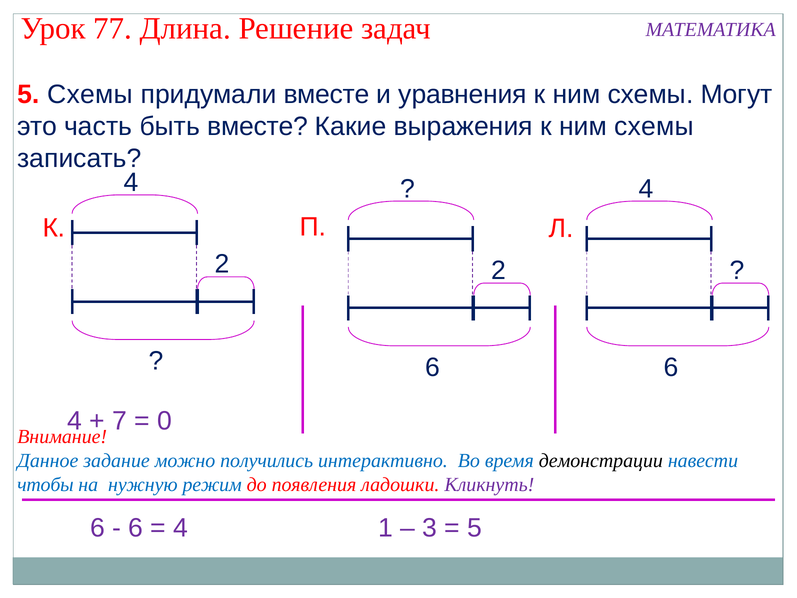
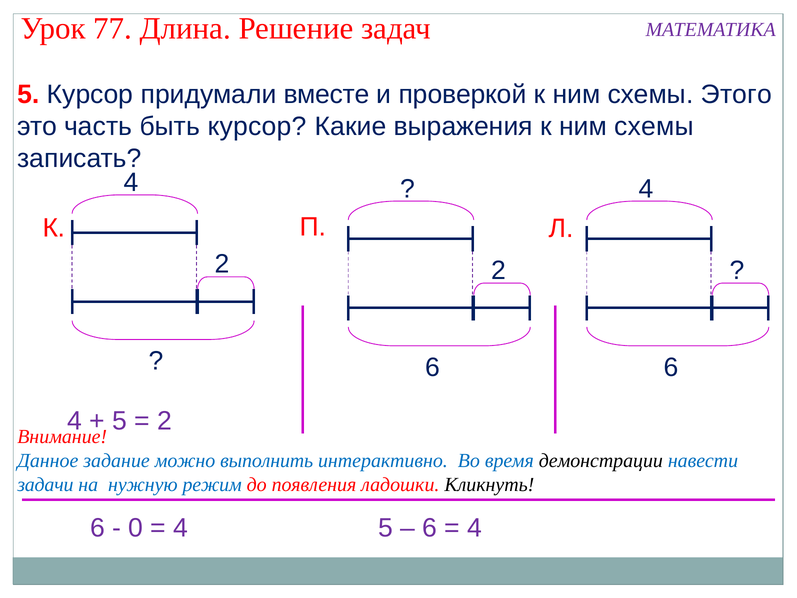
5 Схемы: Схемы -> Курсор (90, 95)
уравнения: уравнения -> проверкой (463, 95)
Могут: Могут -> Этого (736, 95)
быть вместе: вместе -> курсор (257, 127)
7: 7 -> 5 (120, 421)
0: 0 -> 2 (165, 421)
получились: получились -> выполнить (267, 460)
чтобы: чтобы -> задачи (45, 484)
Кликнуть colour: purple -> black (489, 484)
6: 6 -> 0 (136, 528)
4 1: 1 -> 5 (385, 528)
3: 3 -> 6 (430, 528)
5: 5 -> 4 (475, 528)
